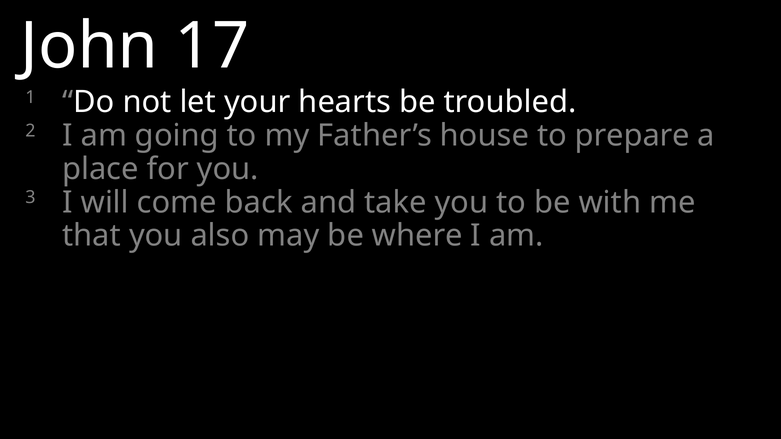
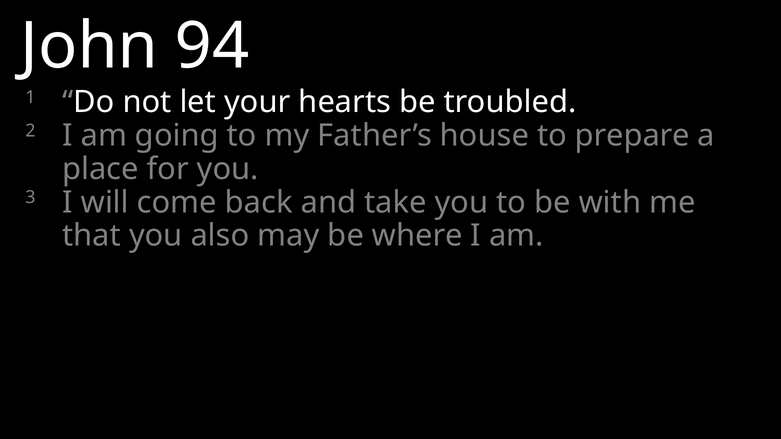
17: 17 -> 94 (212, 46)
